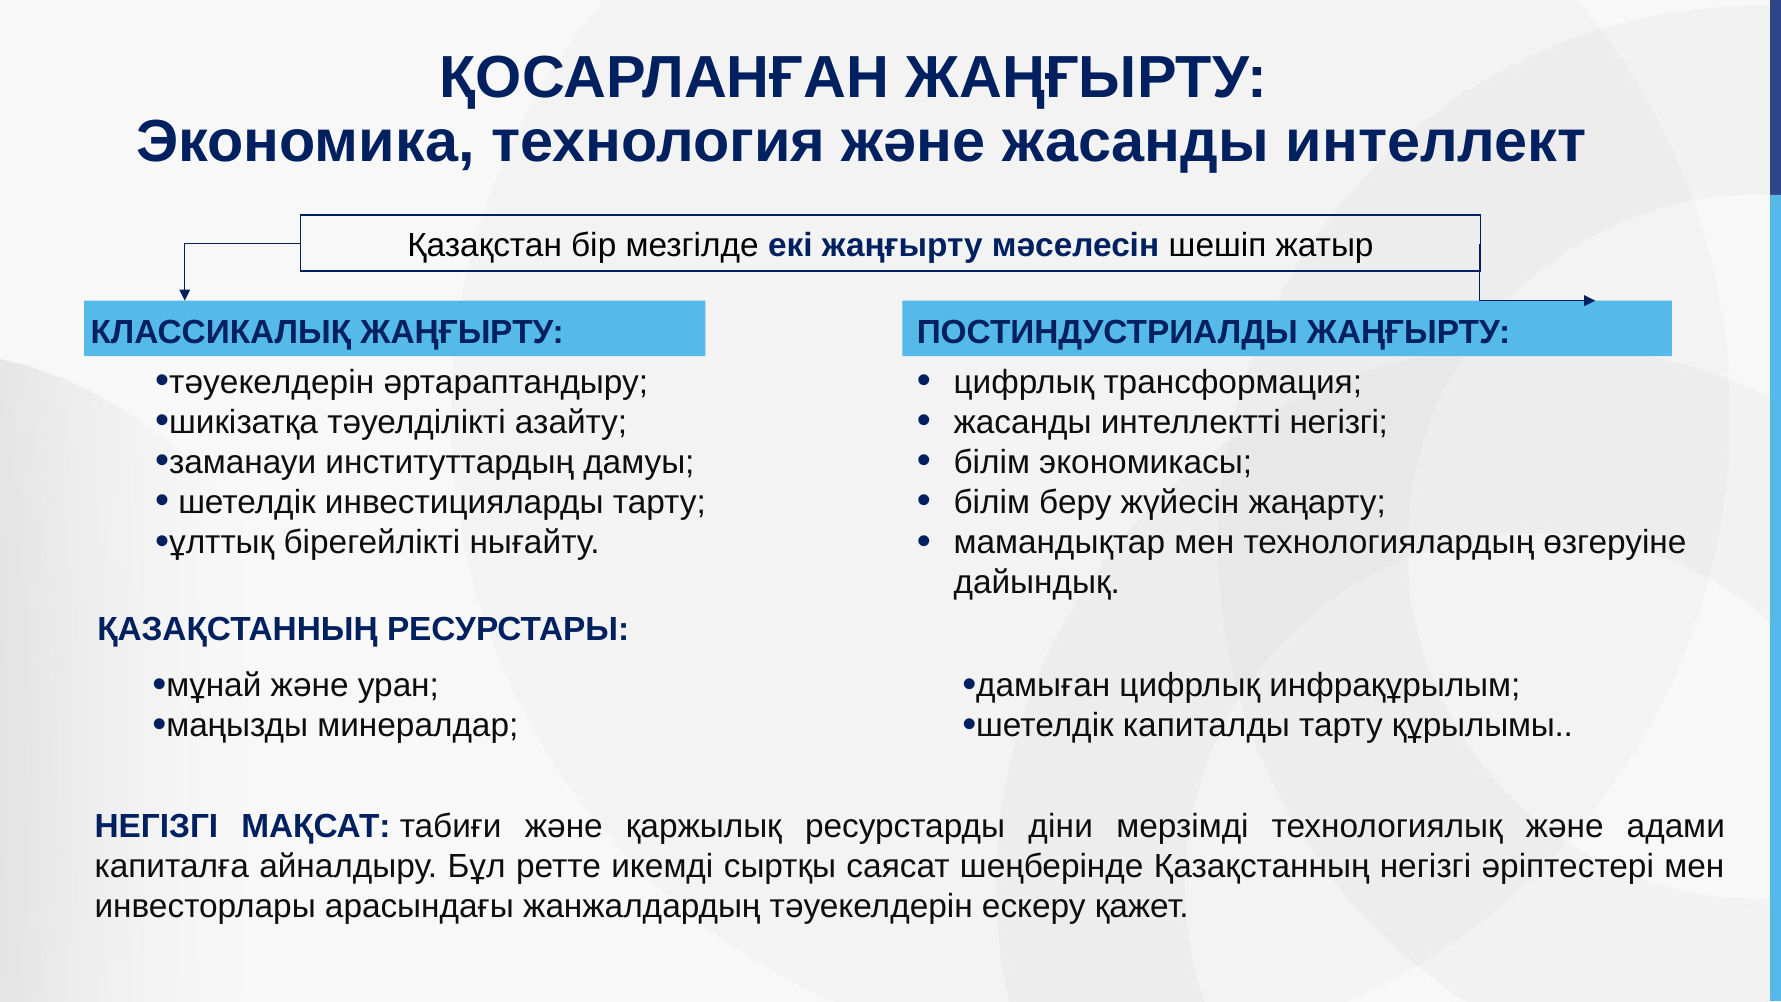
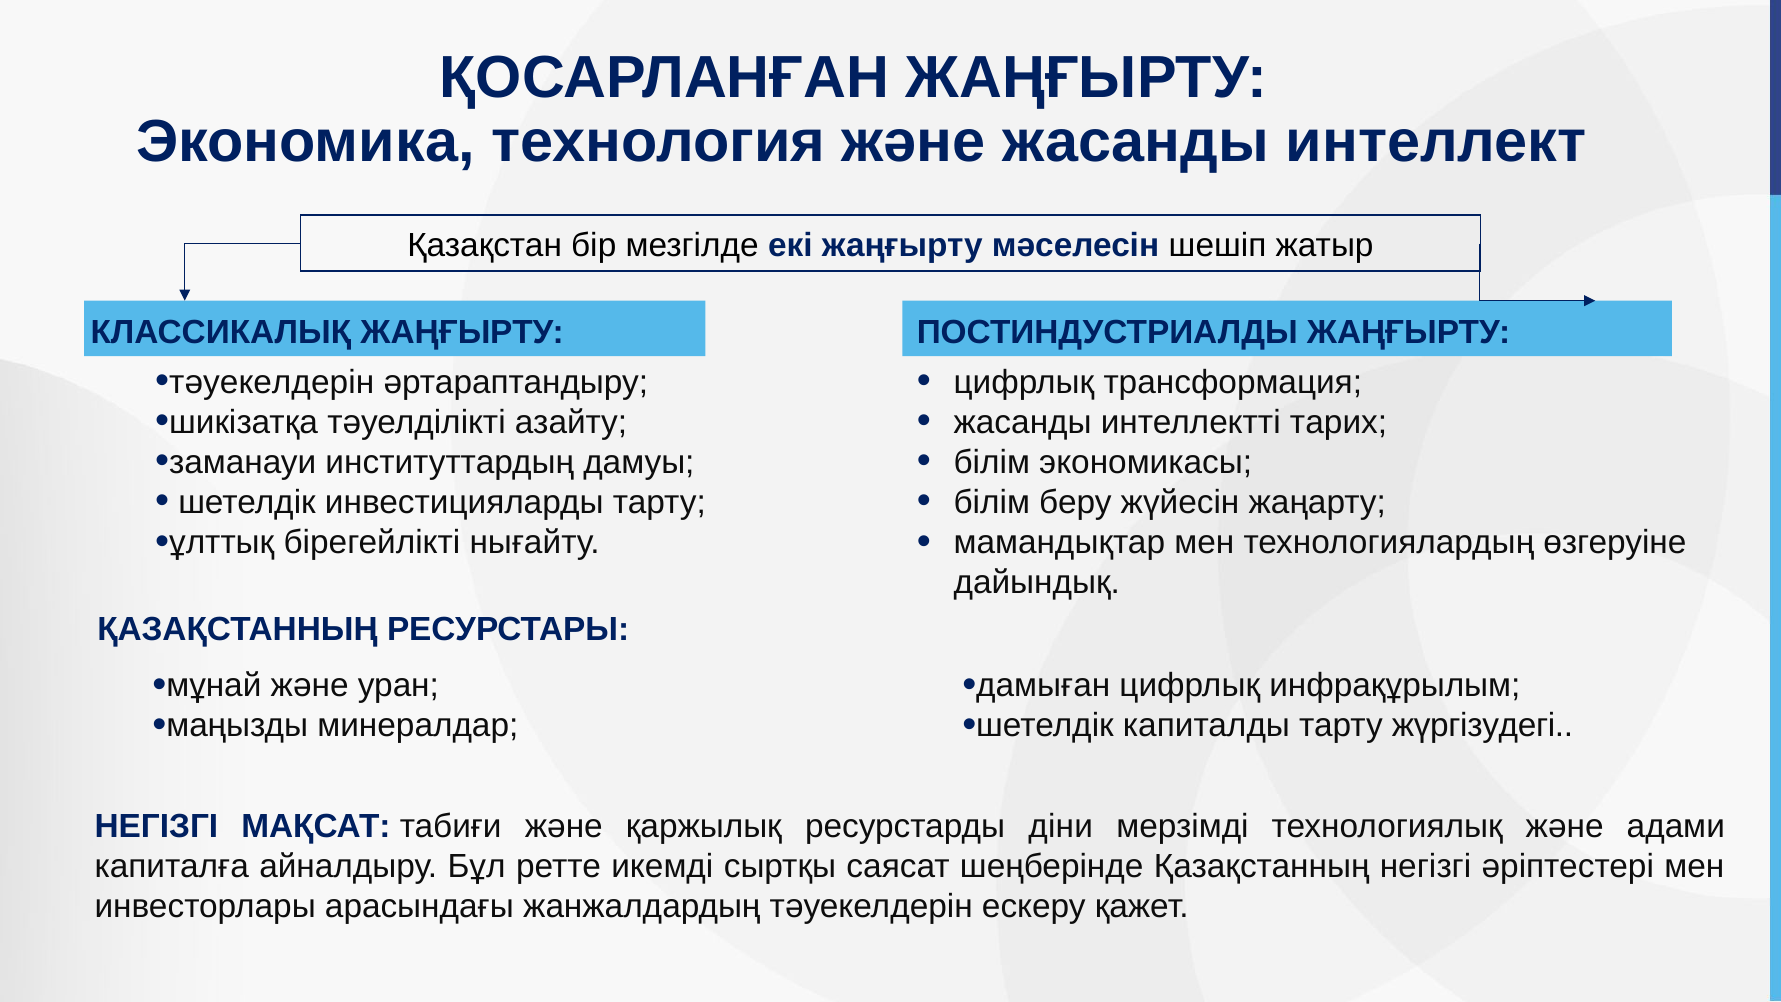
интеллектті негізгі: негізгі -> тарих (1339, 422)
құрылымы: құрылымы -> жүргізудегі (1482, 725)
